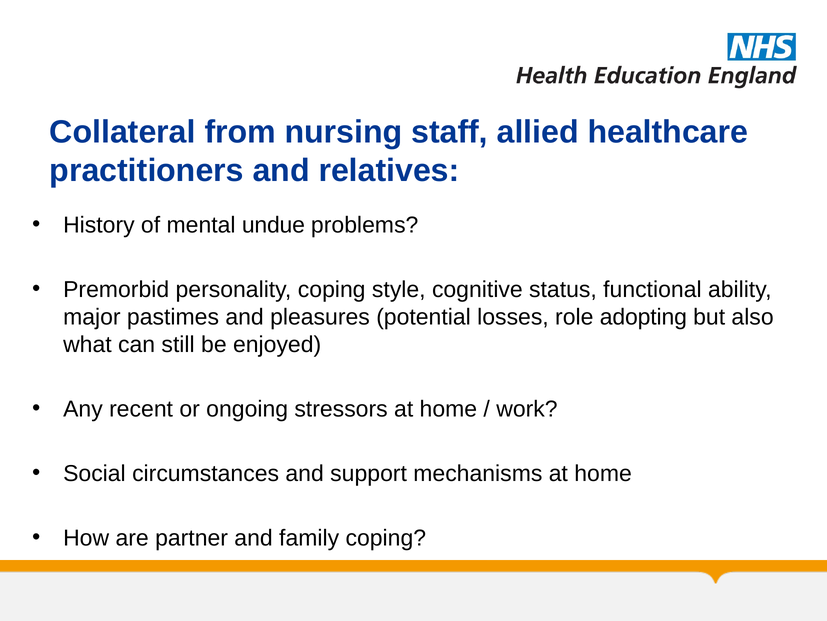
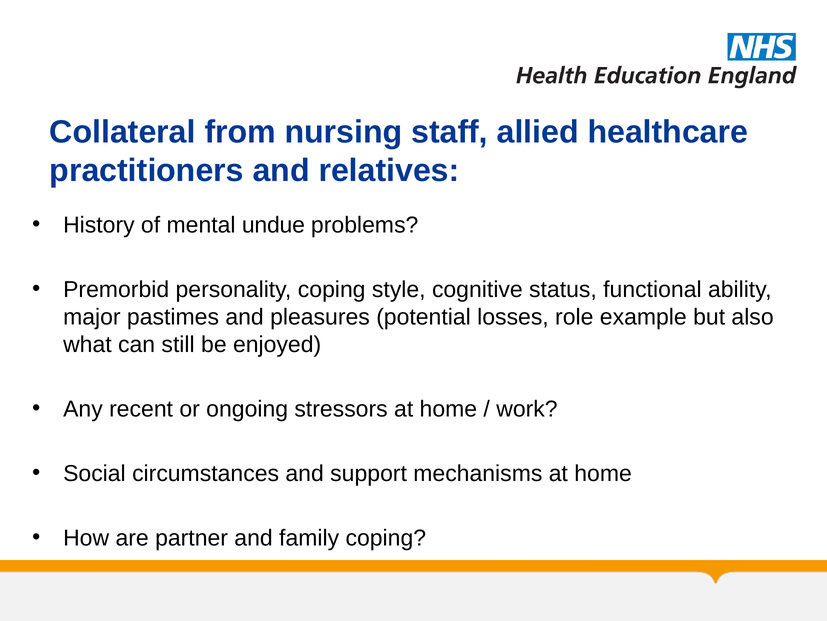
adopting: adopting -> example (643, 317)
